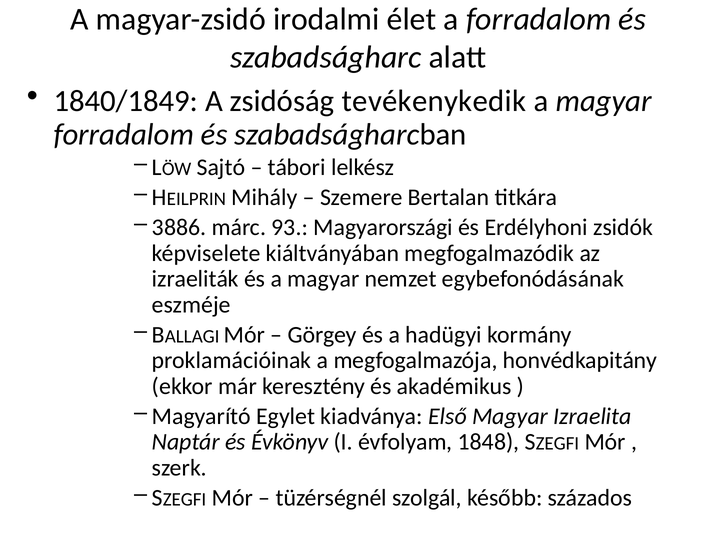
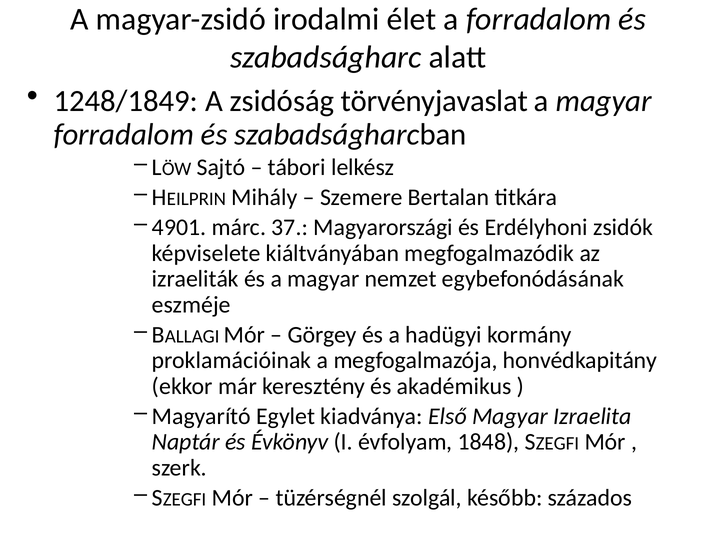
1840/1849: 1840/1849 -> 1248/1849 (126, 101)
tevékenykedik: tevékenykedik -> törvényjavaslat (434, 101)
3886: 3886 -> 4901 (179, 227)
93: 93 -> 37 (290, 227)
